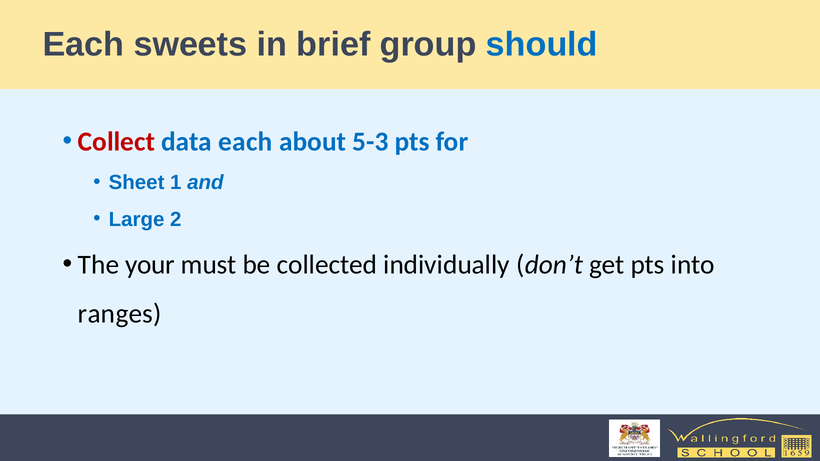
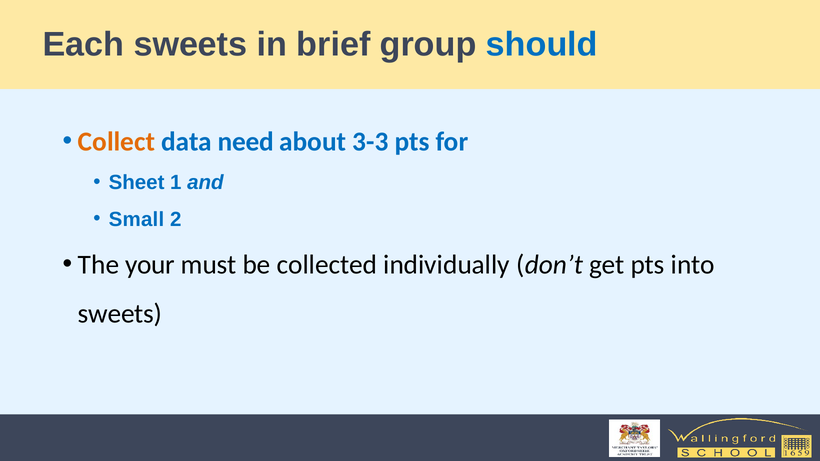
Collect colour: red -> orange (116, 142)
data each: each -> need (246, 142)
5-3: 5-3 -> 3-3 (370, 142)
Large: Large -> Small (136, 219)
ranges: ranges -> sweets (120, 314)
